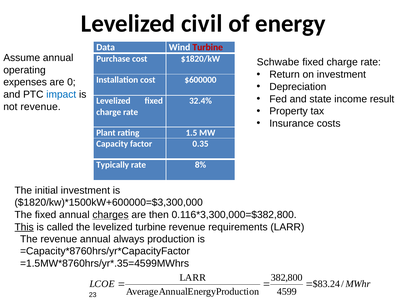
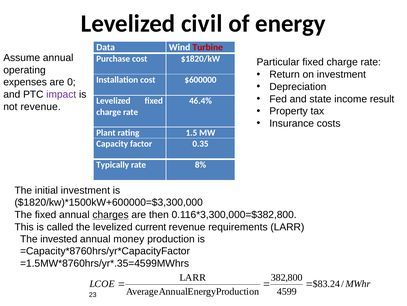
Schwabe: Schwabe -> Particular (278, 62)
impact colour: blue -> purple (61, 94)
32.4%: 32.4% -> 46.4% (201, 101)
This underline: present -> none (24, 226)
levelized turbine: turbine -> current (151, 226)
The revenue: revenue -> invested (59, 238)
always: always -> money (129, 238)
